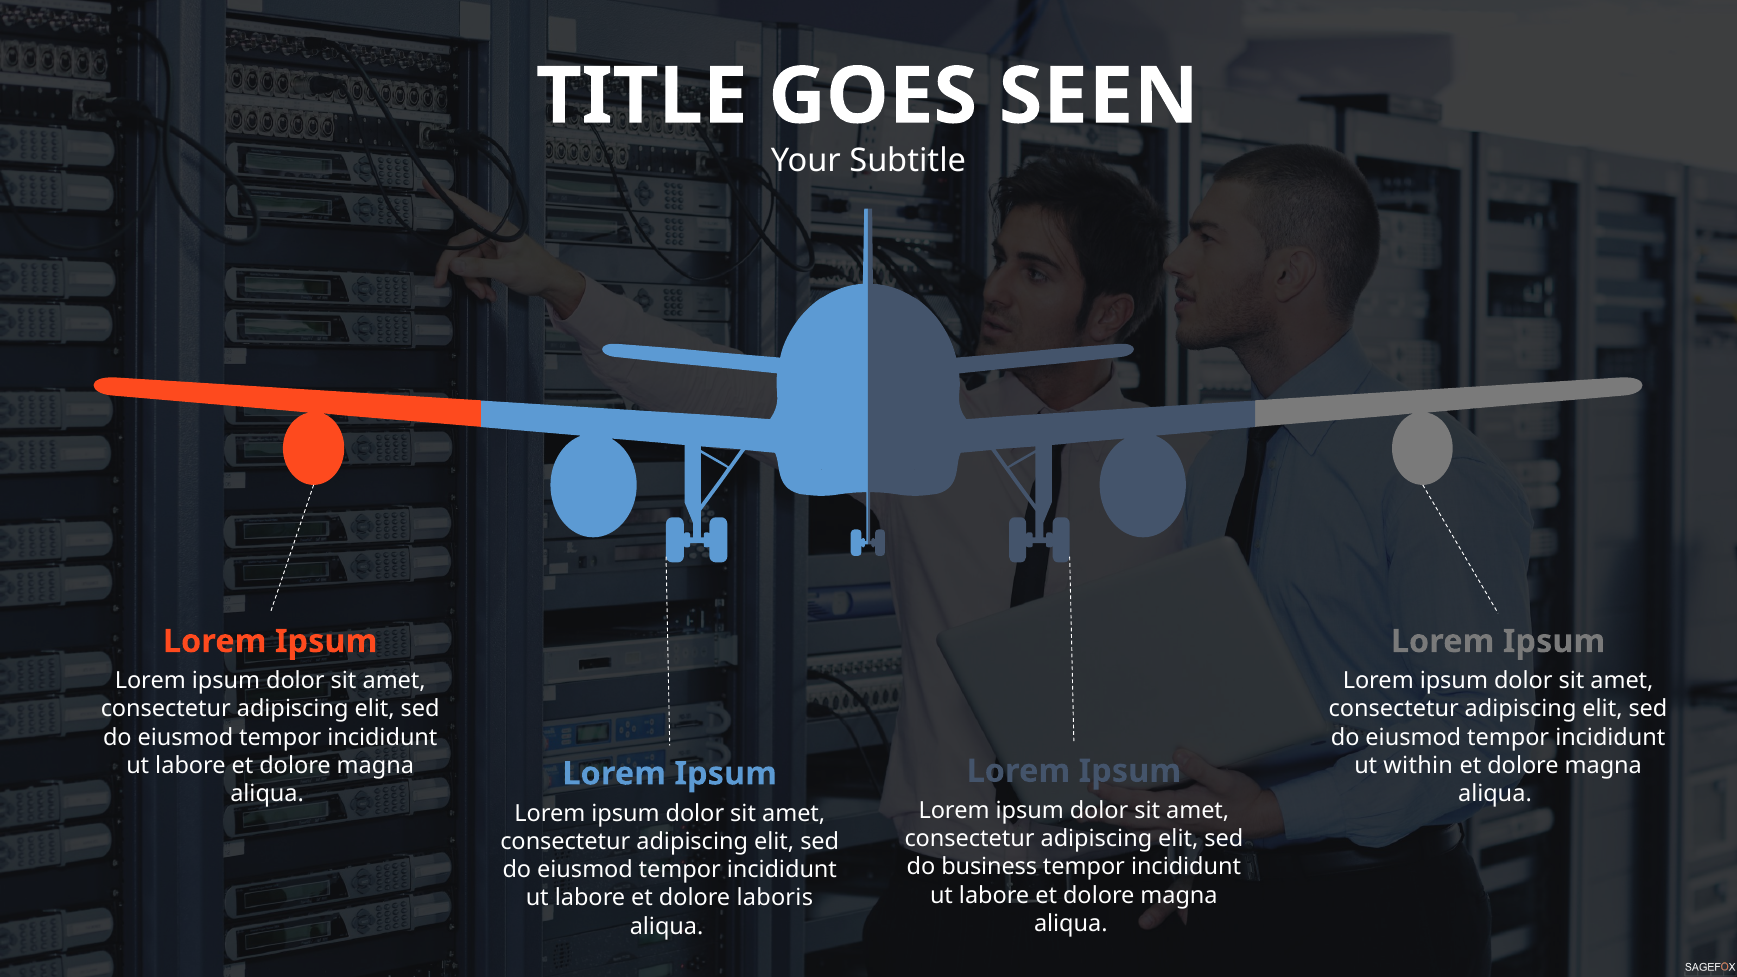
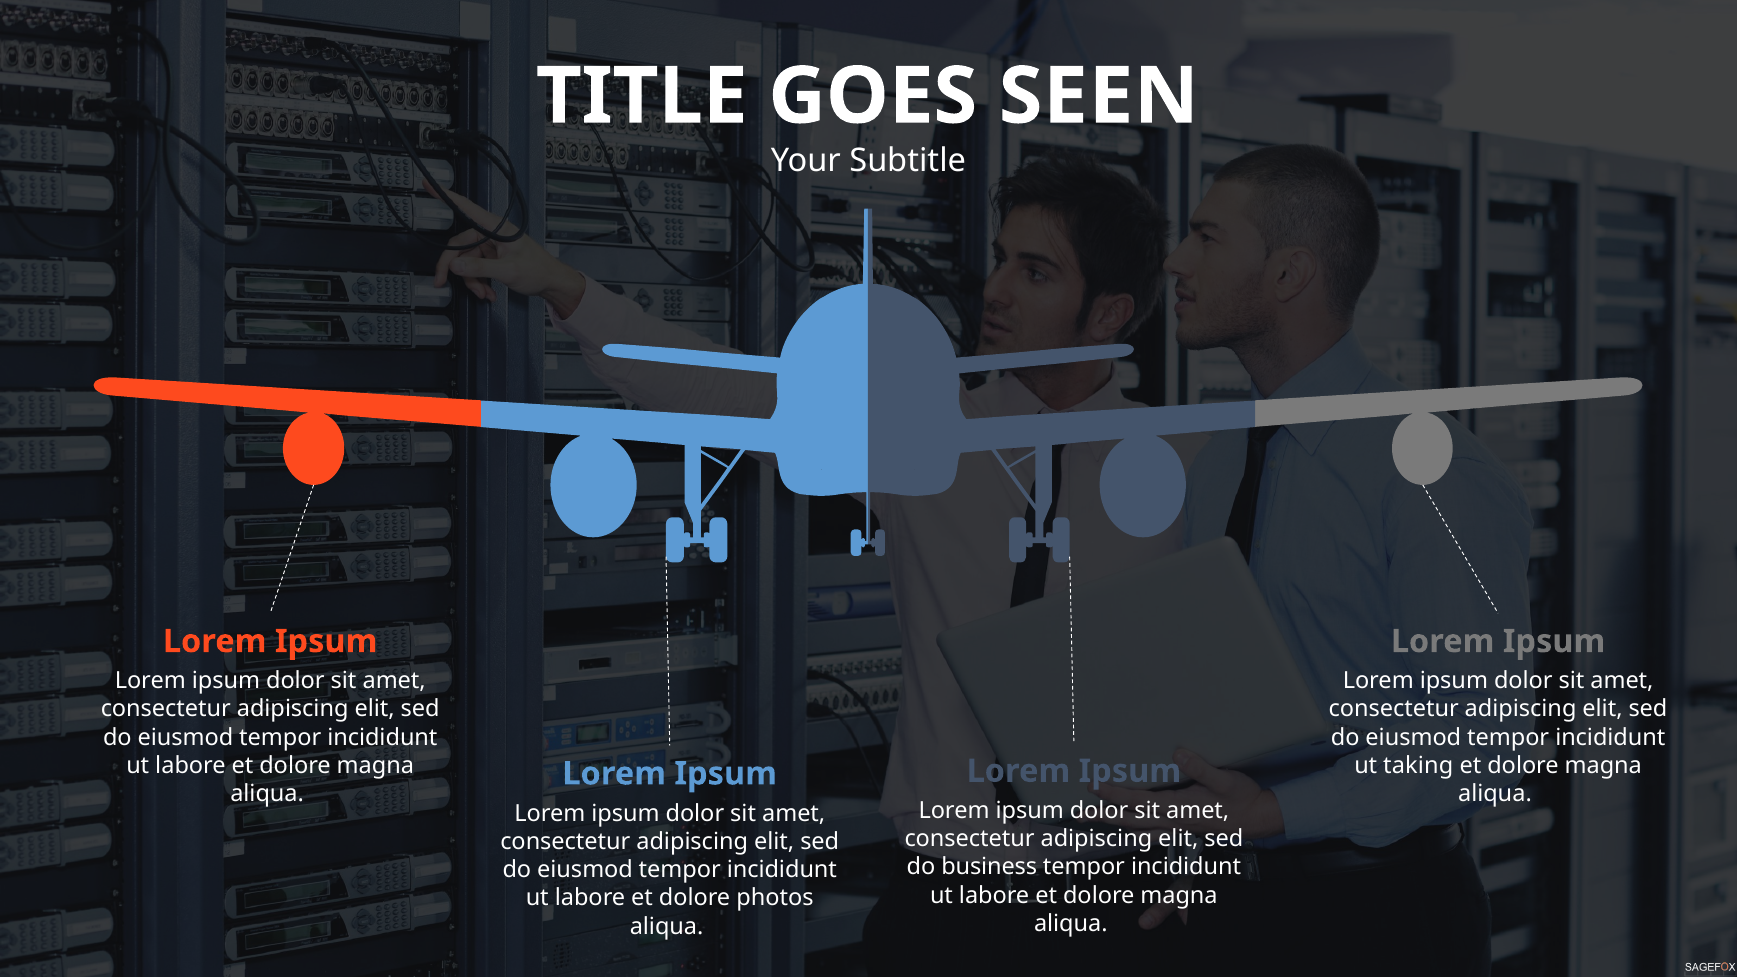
within: within -> taking (1418, 766)
laboris: laboris -> photos (775, 898)
